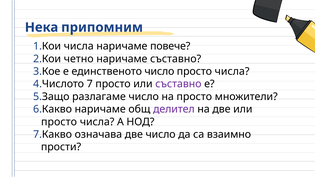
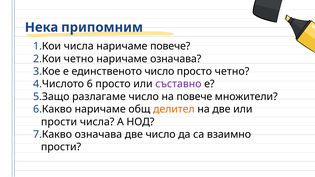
наричаме съставно: съставно -> означава (176, 59)
числа: числа -> четно (232, 72)
7: 7 -> 6 (90, 84)
на просто: просто -> повече (194, 97)
делител colour: purple -> orange (174, 109)
просто: просто -> прости (59, 122)
